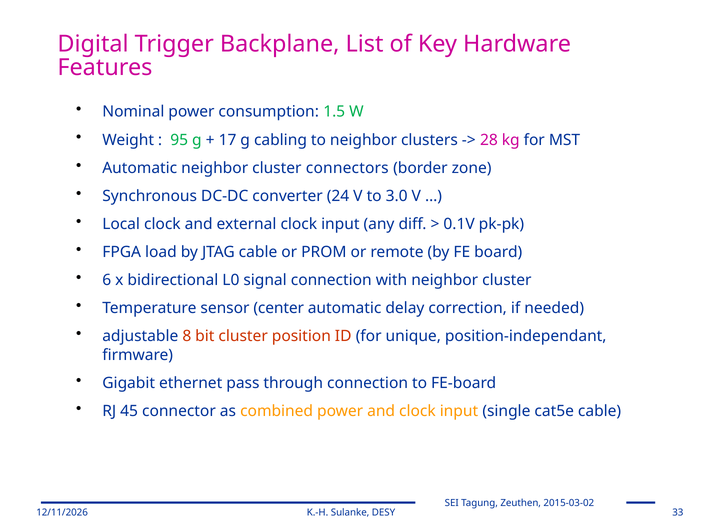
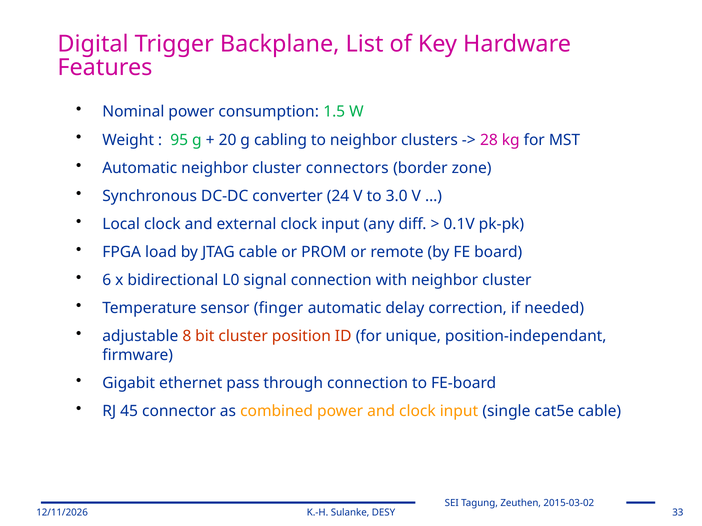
17: 17 -> 20 (228, 140)
center: center -> finger (279, 308)
